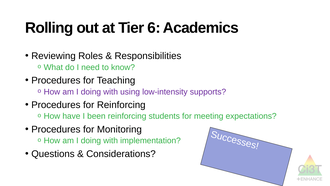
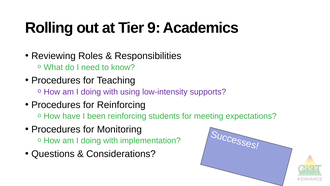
6: 6 -> 9 (154, 28)
